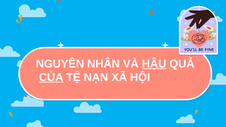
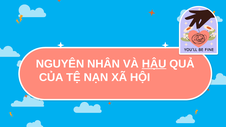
CỦA underline: present -> none (51, 77)
